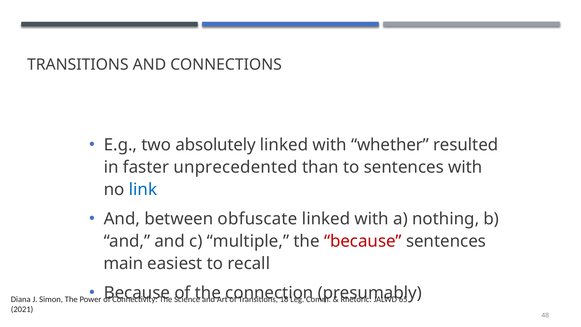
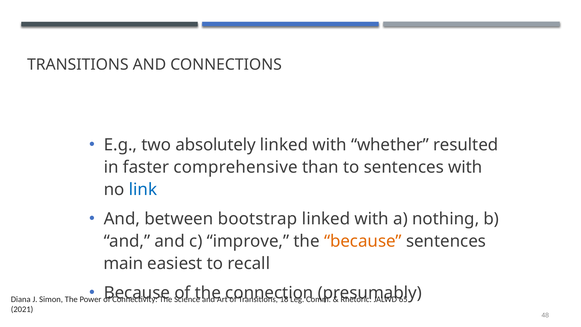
unprecedented: unprecedented -> comprehensive (236, 167)
obfuscate: obfuscate -> bootstrap (258, 219)
multiple: multiple -> improve (248, 241)
because colour: red -> orange (363, 241)
